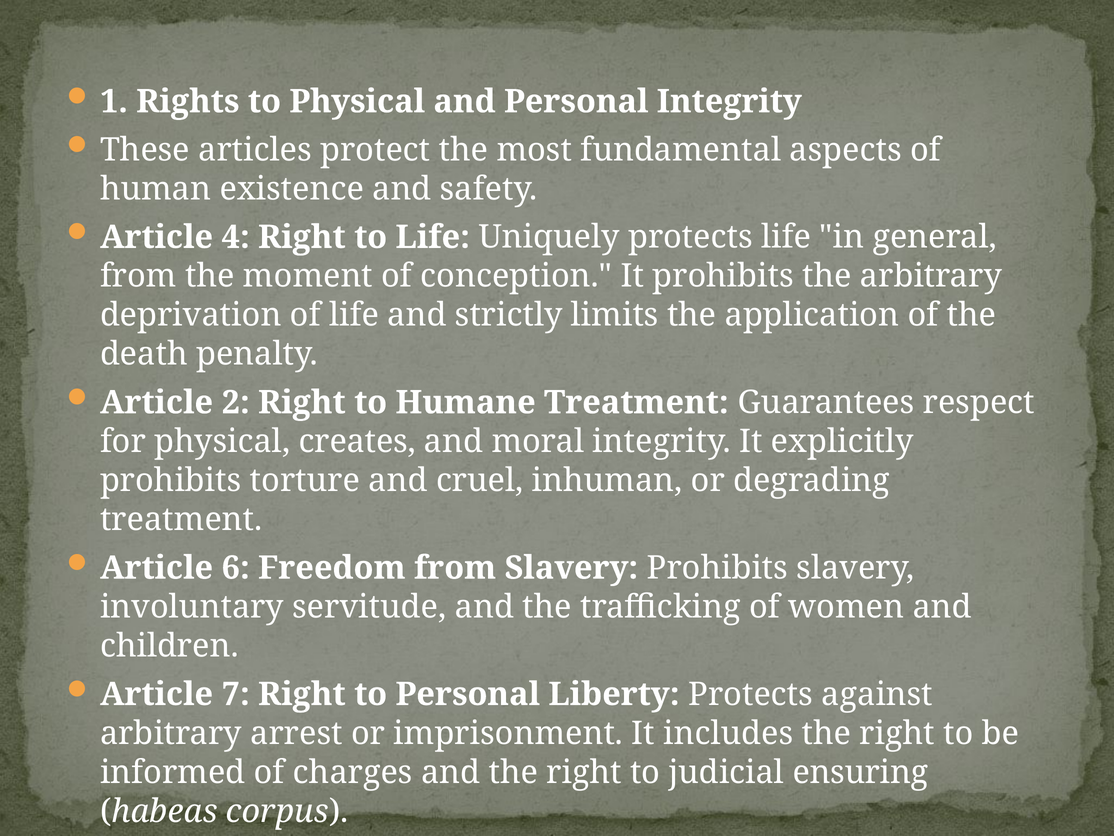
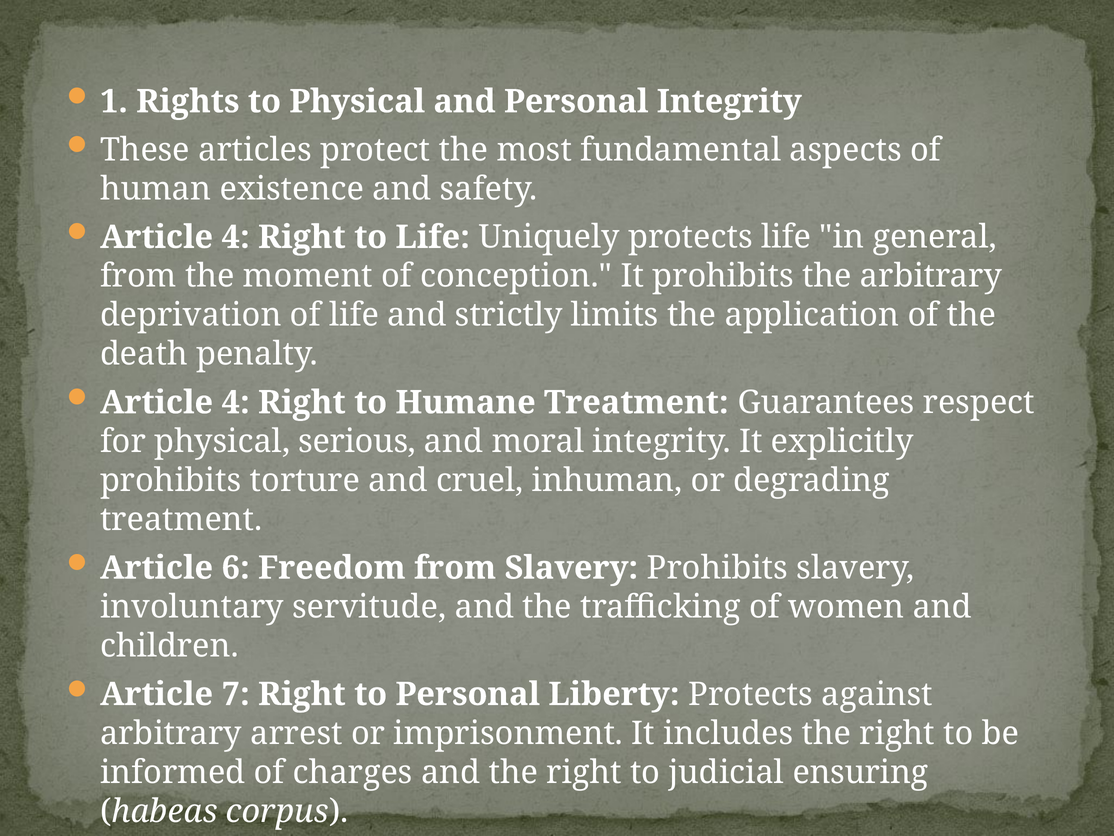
2: 2 -> 4 (236, 402)
creates: creates -> serious (357, 441)
